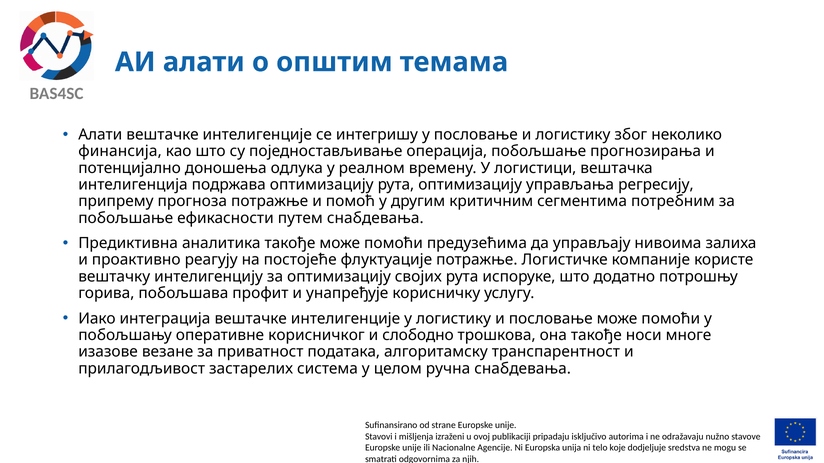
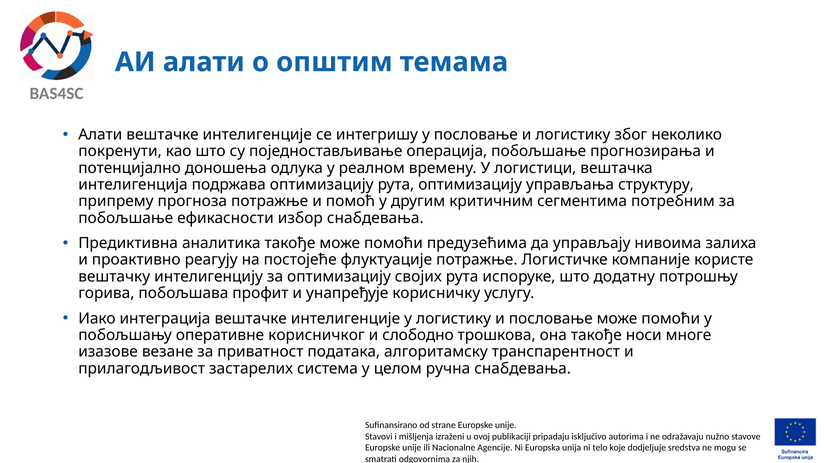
финансија: финансија -> покренути (120, 151)
регресију: регресију -> структуру (656, 185)
путем: путем -> избор (300, 218)
додатно: додатно -> додатну (624, 277)
